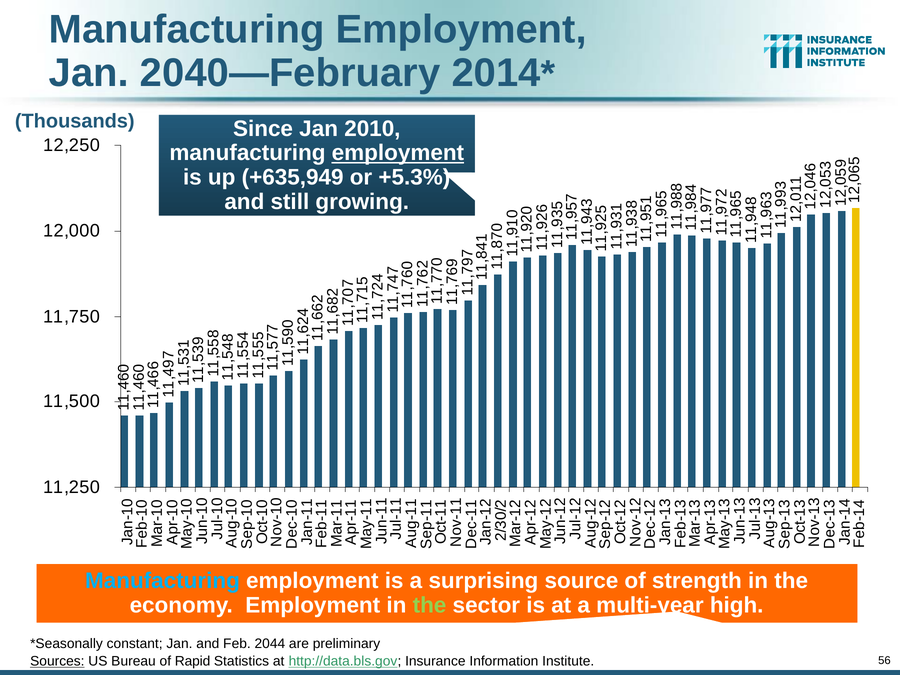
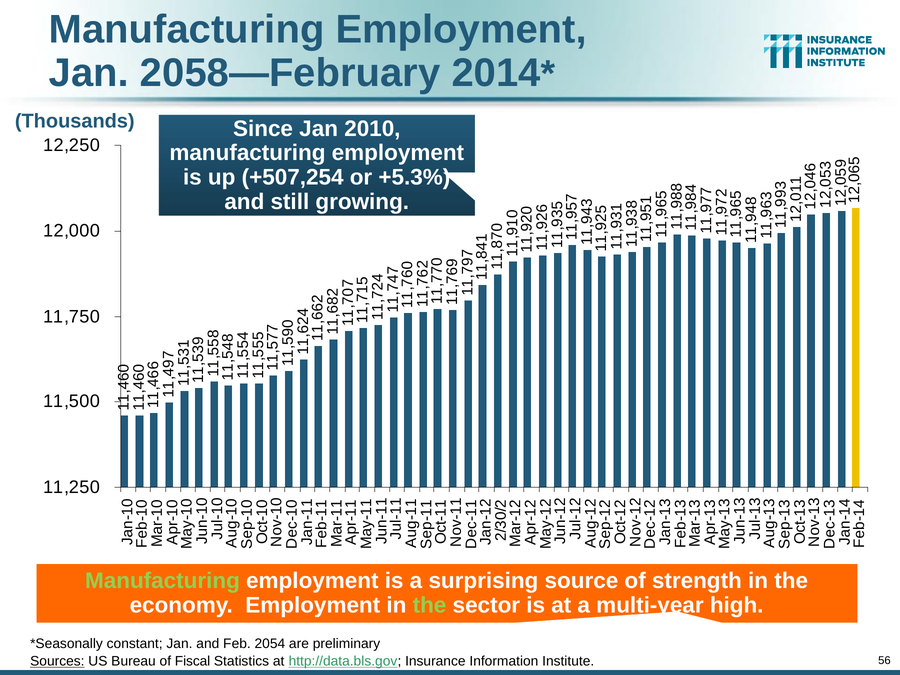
2040—February: 2040—February -> 2058—February (290, 73)
employment underline: present -> none (398, 153)
+635,949: +635,949 -> +507,254 (293, 177)
Manufacturing colour: light blue -> light green (162, 581)
2044: 2044 -> 2054 (270, 644)
Rapid: Rapid -> Fiscal (193, 661)
